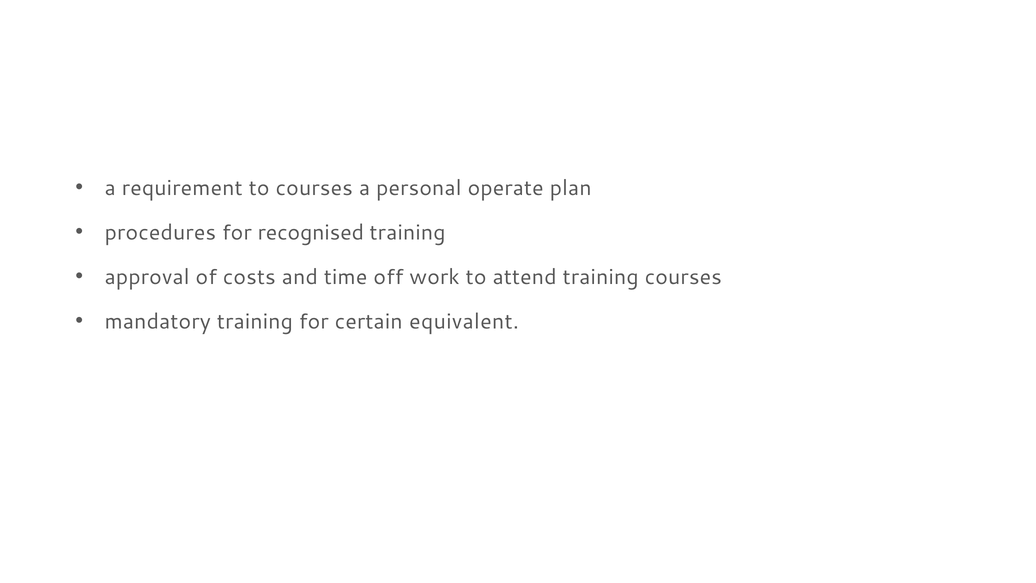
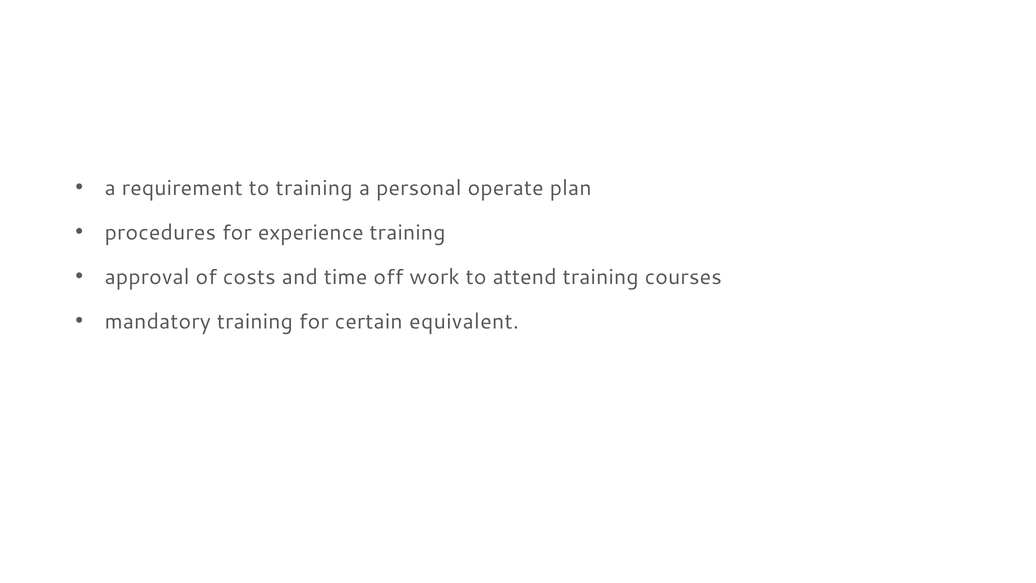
to courses: courses -> training (314, 188)
recognised: recognised -> experience (311, 232)
